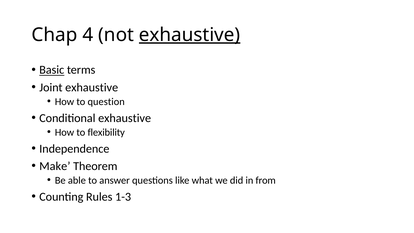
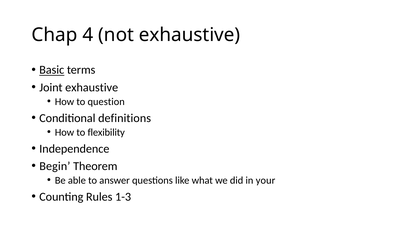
exhaustive underline: present -> none (190, 35)
Conditional exhaustive: exhaustive -> definitions (125, 118)
Make: Make -> Begin (55, 166)
from: from -> your (266, 180)
